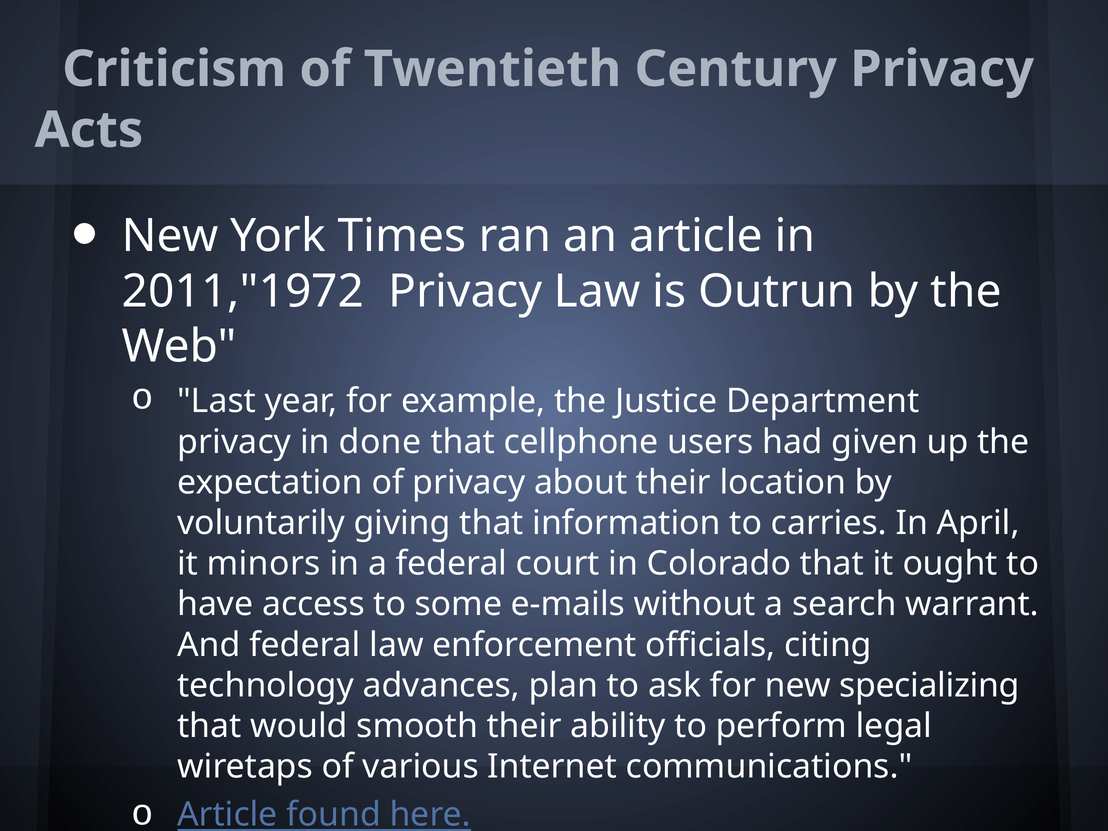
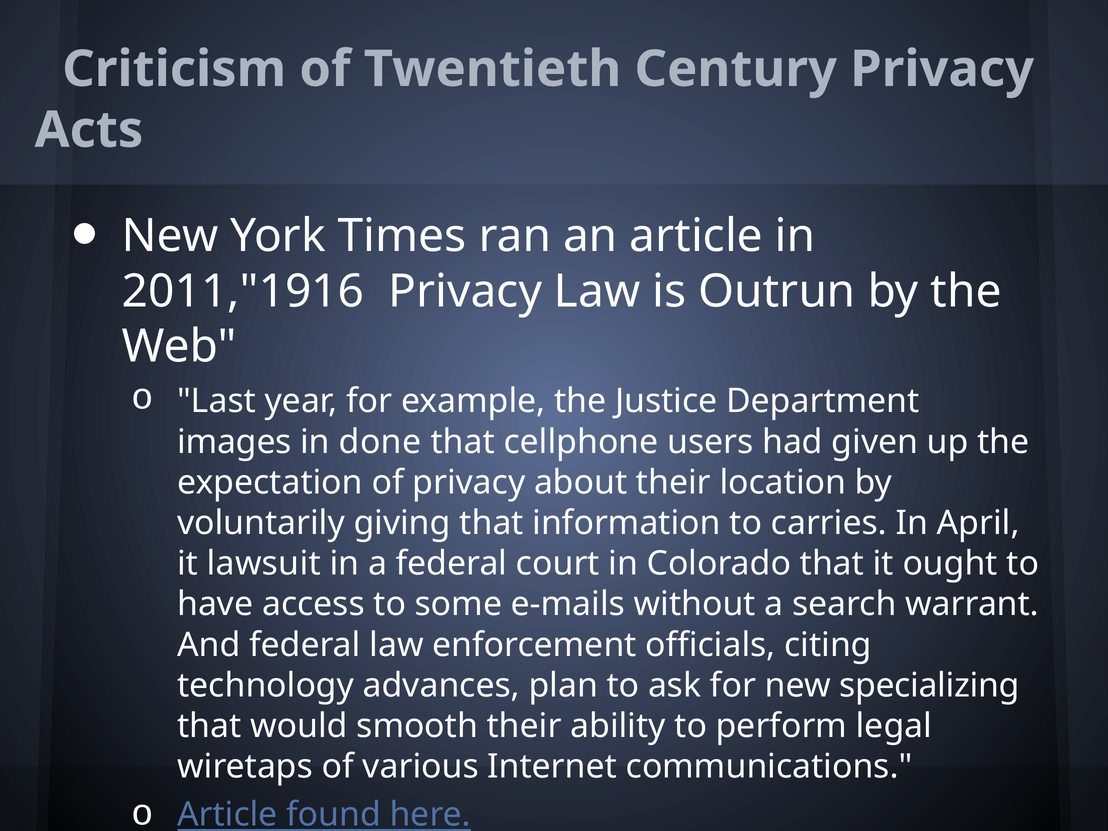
2011,"1972: 2011,"1972 -> 2011,"1916 (243, 291)
privacy: privacy -> images (234, 442)
minors: minors -> lawsuit (264, 564)
